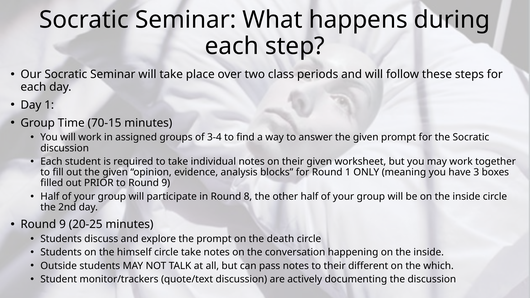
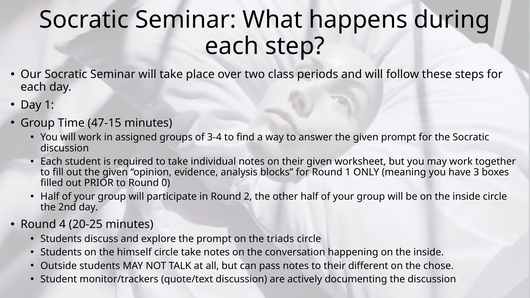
70-15: 70-15 -> 47-15 (104, 123)
to Round 9: 9 -> 0 (166, 183)
8: 8 -> 2 (248, 197)
9: 9 -> 4 (63, 224)
death: death -> triads (280, 239)
which: which -> chose (439, 266)
